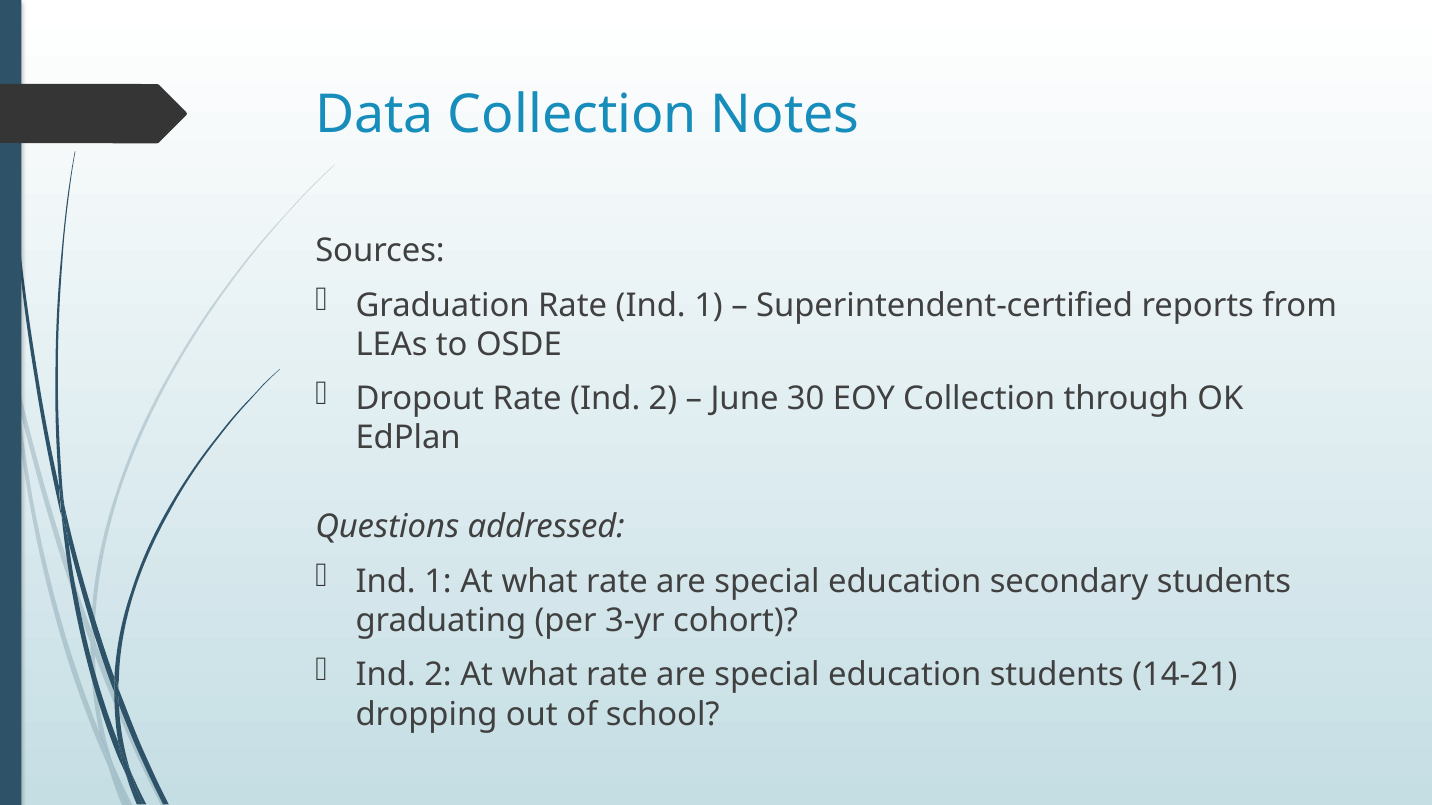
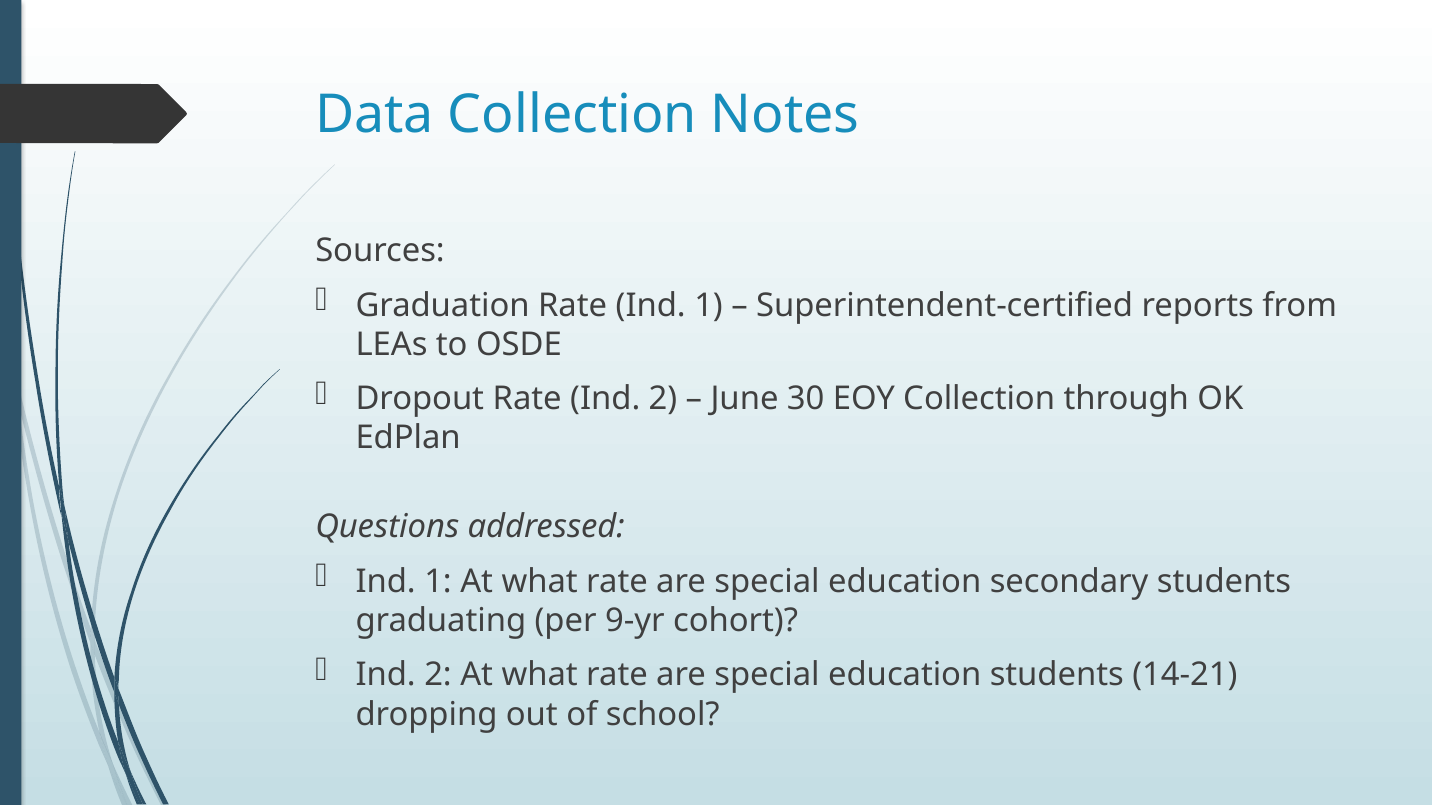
3-yr: 3-yr -> 9-yr (635, 621)
